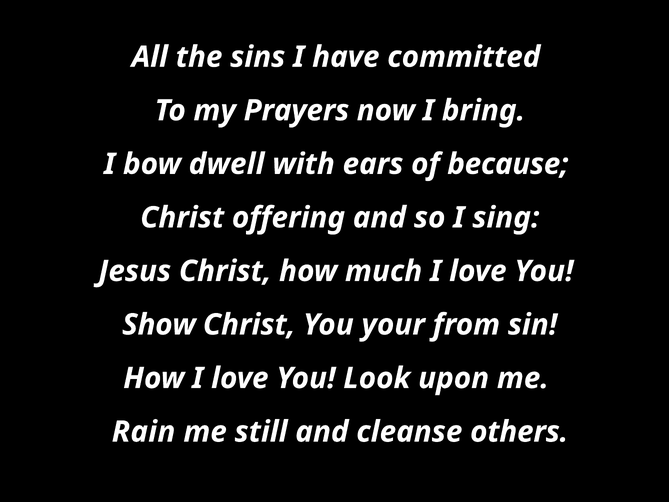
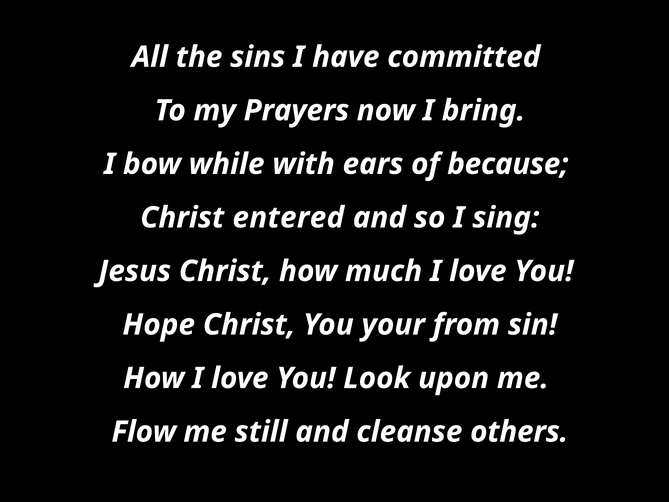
dwell: dwell -> while (227, 164)
offering: offering -> entered (288, 218)
Show: Show -> Hope (159, 325)
Rain: Rain -> Flow (144, 432)
